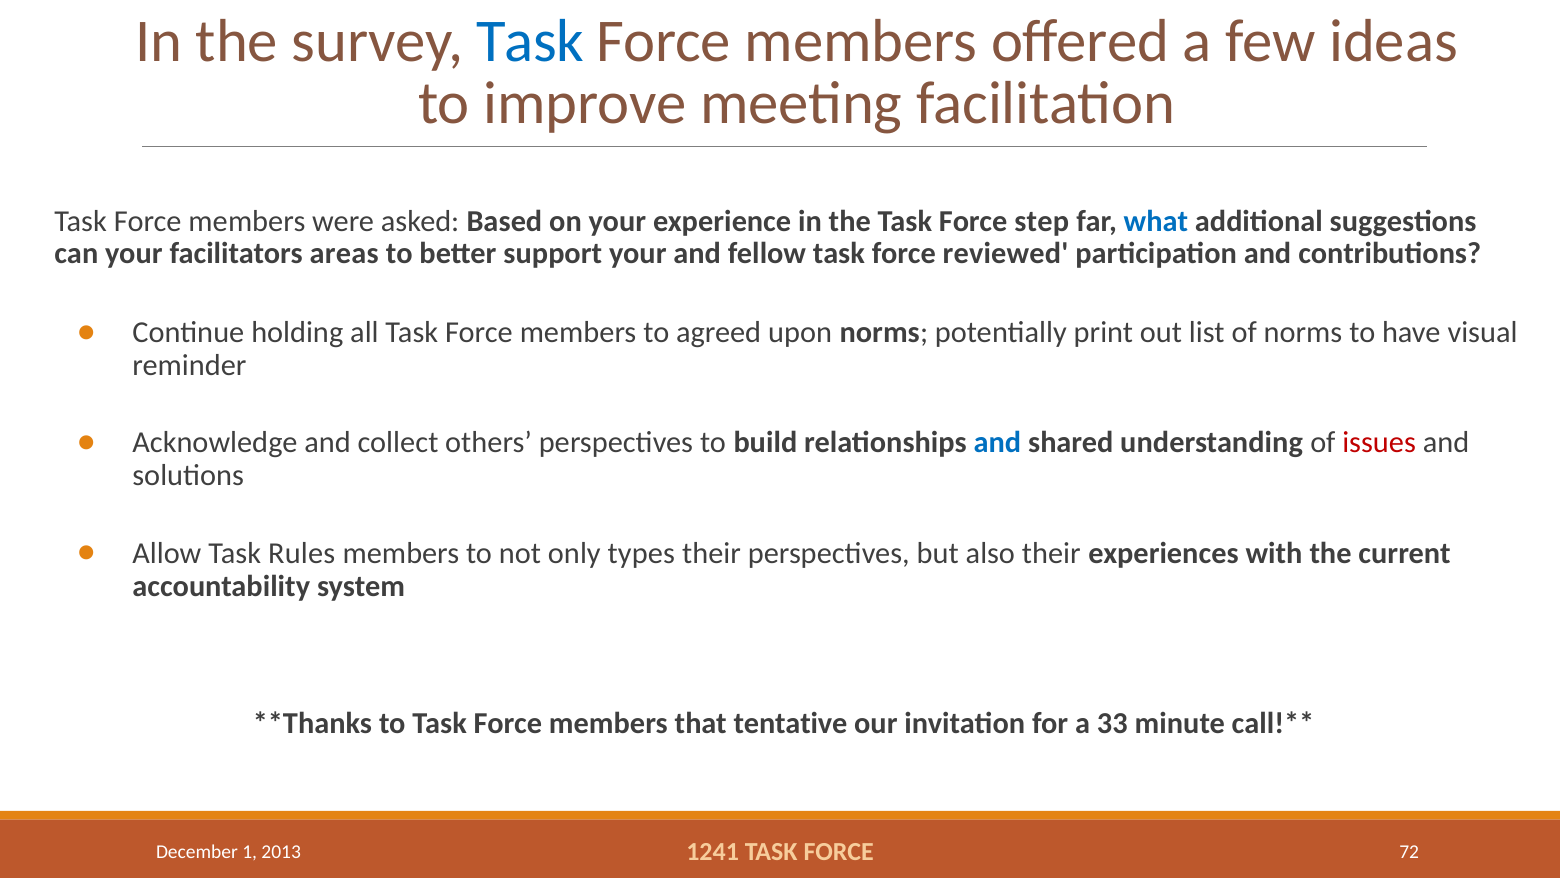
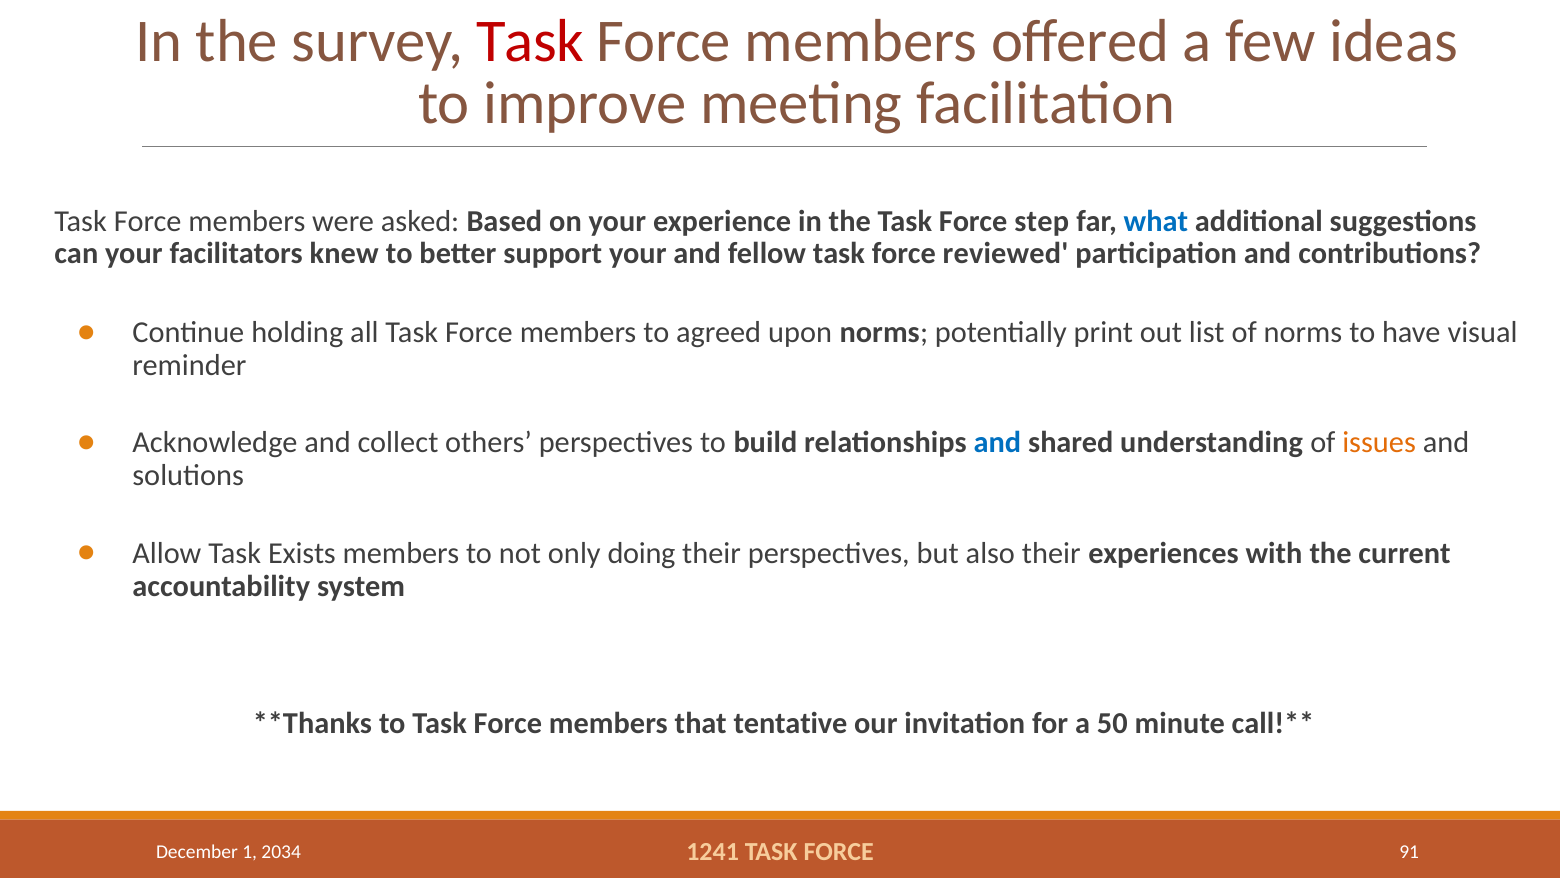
Task colour: blue -> red (530, 42)
areas: areas -> knew (344, 254)
issues colour: red -> orange (1379, 443)
Rules: Rules -> Exists (302, 553)
types: types -> doing (642, 553)
33: 33 -> 50 (1112, 723)
2013: 2013 -> 2034 (281, 851)
72: 72 -> 91 (1409, 851)
